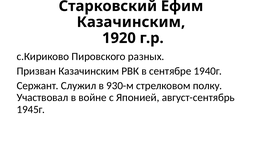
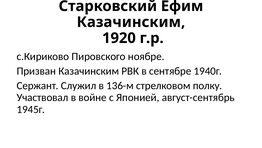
разных: разных -> ноябре (146, 56)
930-м: 930-м -> 136-м (120, 85)
